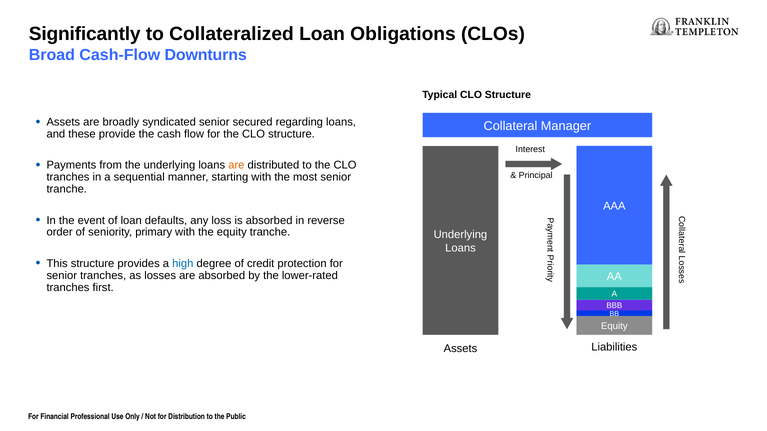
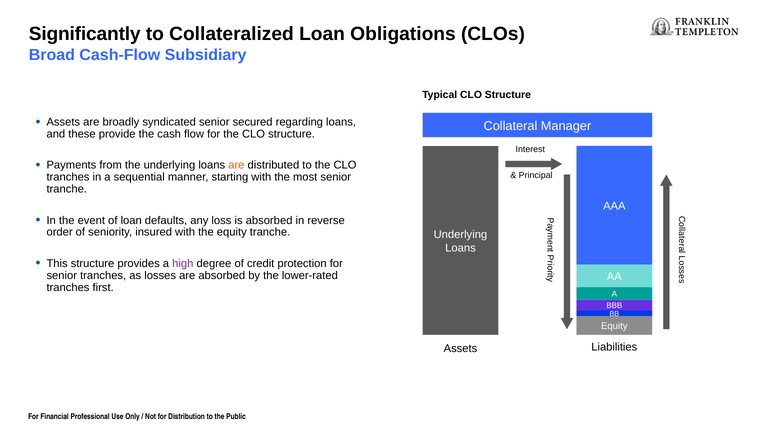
Downturns: Downturns -> Subsidiary (206, 55)
primary: primary -> insured (154, 233)
high colour: blue -> purple (183, 264)
